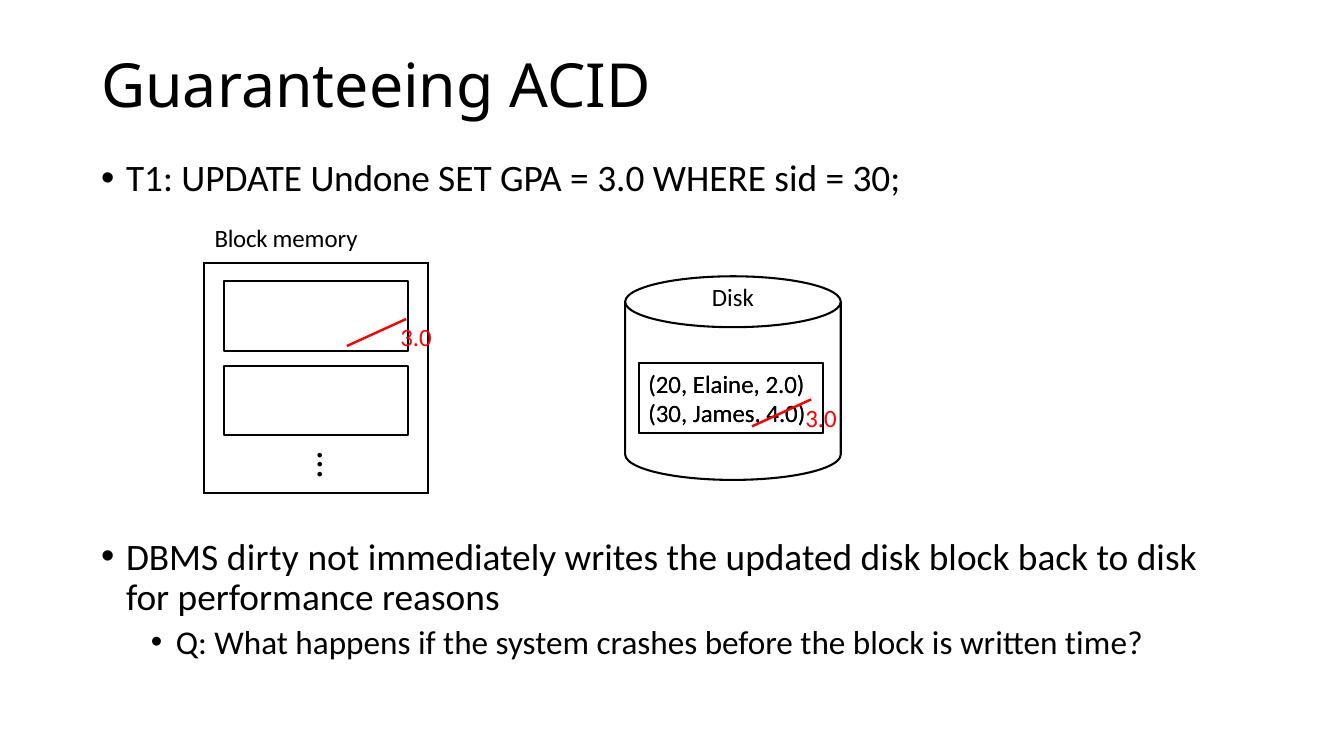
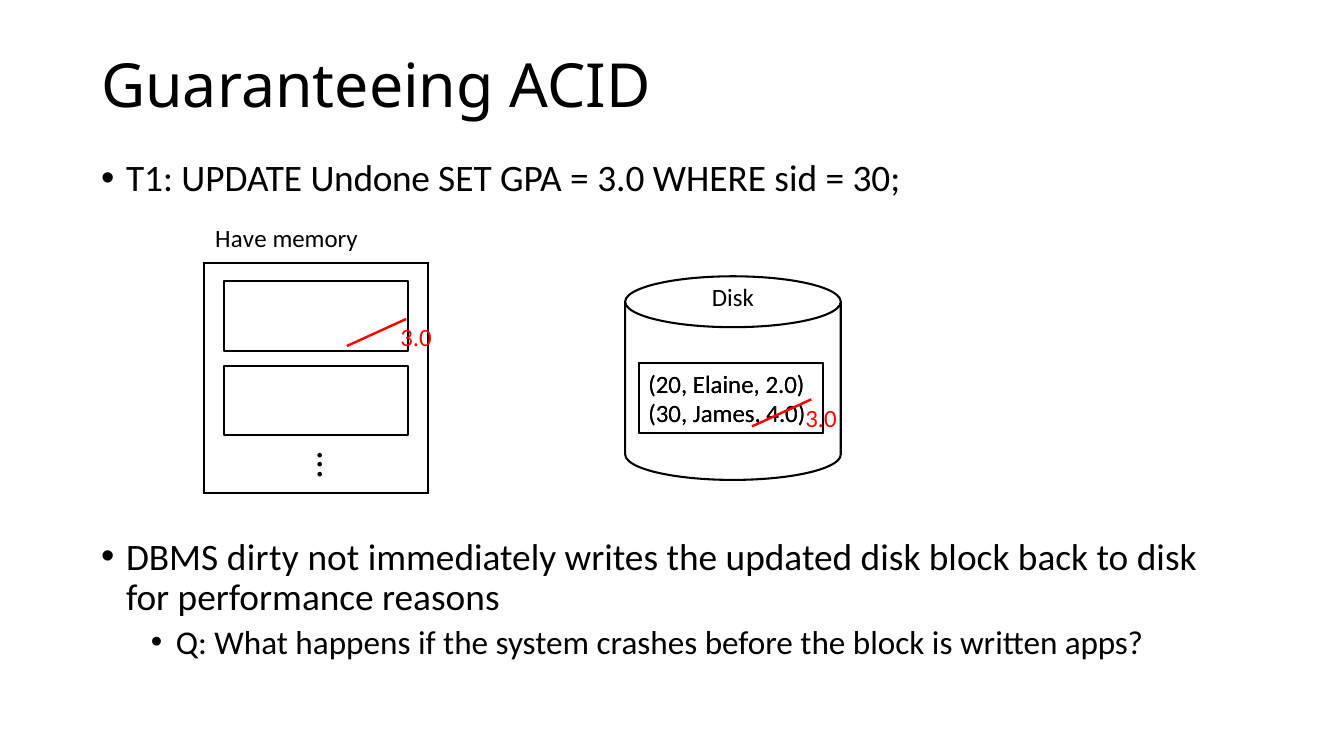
Block: Block -> Have (241, 239)
time: time -> apps (1104, 644)
